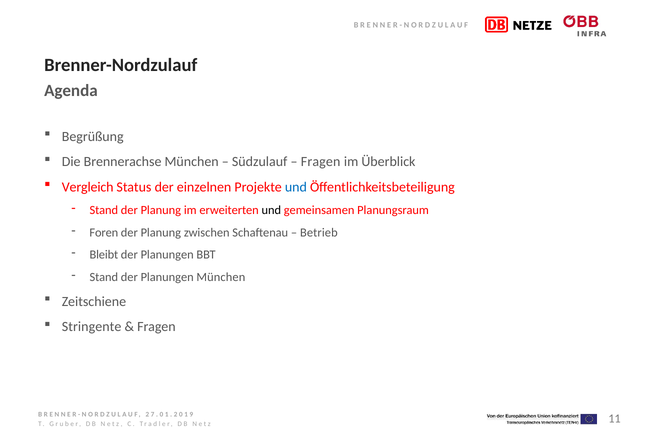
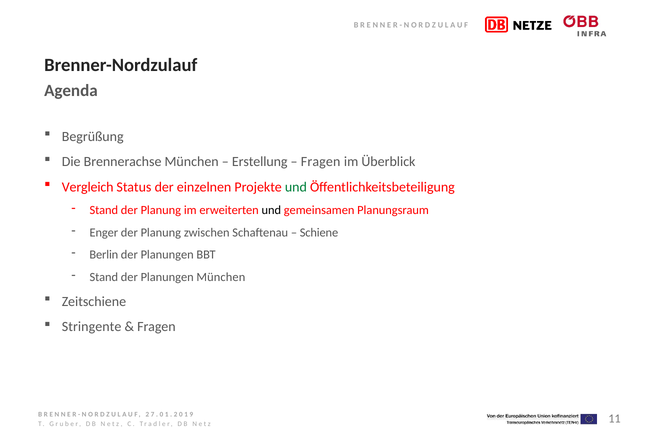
Südzulauf: Südzulauf -> Erstellung (260, 162)
und colour: blue -> green (296, 187)
Foren: Foren -> Enger (104, 232)
Betrieb: Betrieb -> Schiene (319, 232)
Bleibt: Bleibt -> Berlin (104, 255)
